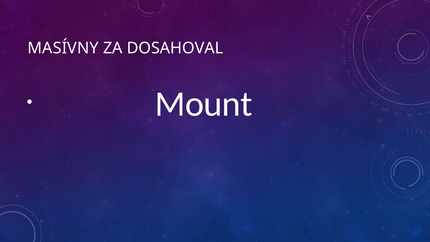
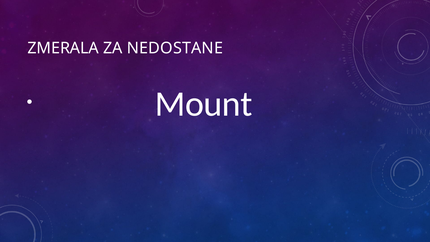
MASÍVNY: MASÍVNY -> ZMERALA (63, 48)
DOSAHOVAL: DOSAHOVAL -> NEDOSTANE (175, 48)
